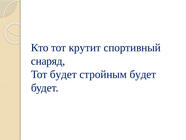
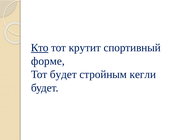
Кто underline: none -> present (40, 48)
снаряд: снаряд -> форме (48, 61)
стройным будет: будет -> кегли (143, 74)
